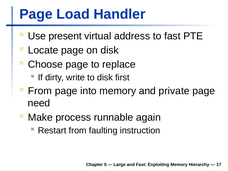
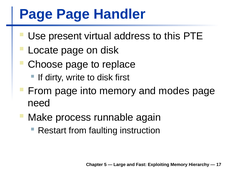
Page Load: Load -> Page (73, 14)
to fast: fast -> this (172, 36)
private: private -> modes (174, 91)
